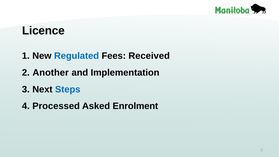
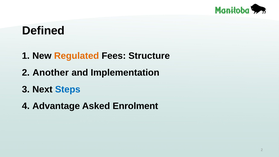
Licence: Licence -> Defined (43, 31)
Regulated colour: blue -> orange (77, 56)
Received: Received -> Structure (149, 56)
Processed: Processed -> Advantage (56, 106)
